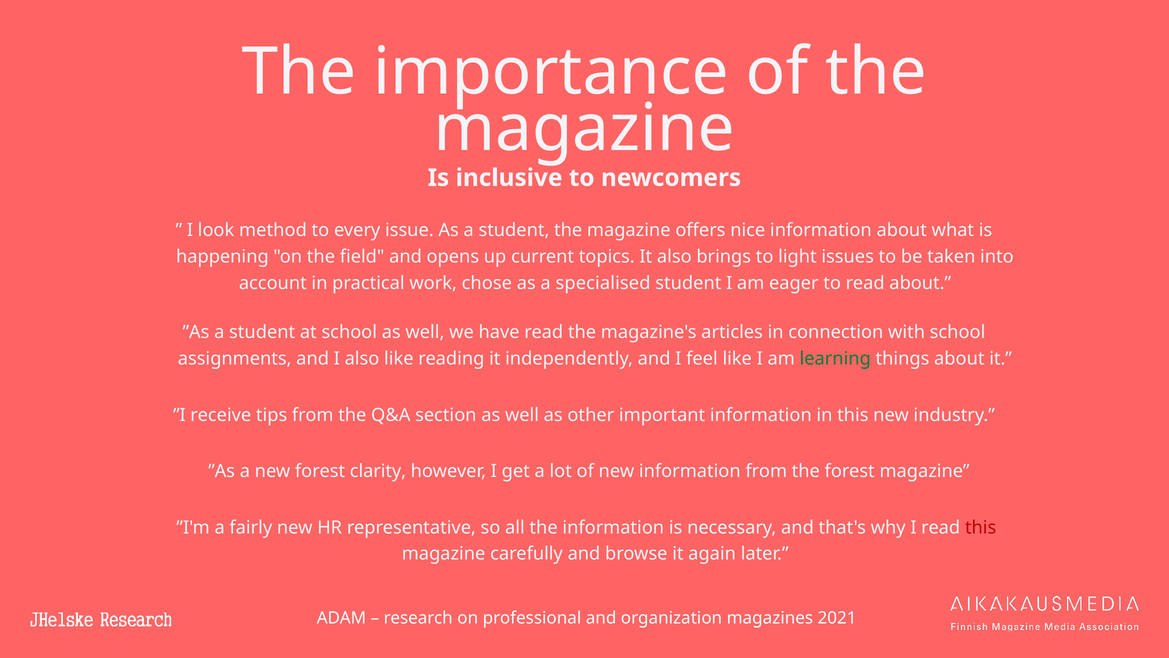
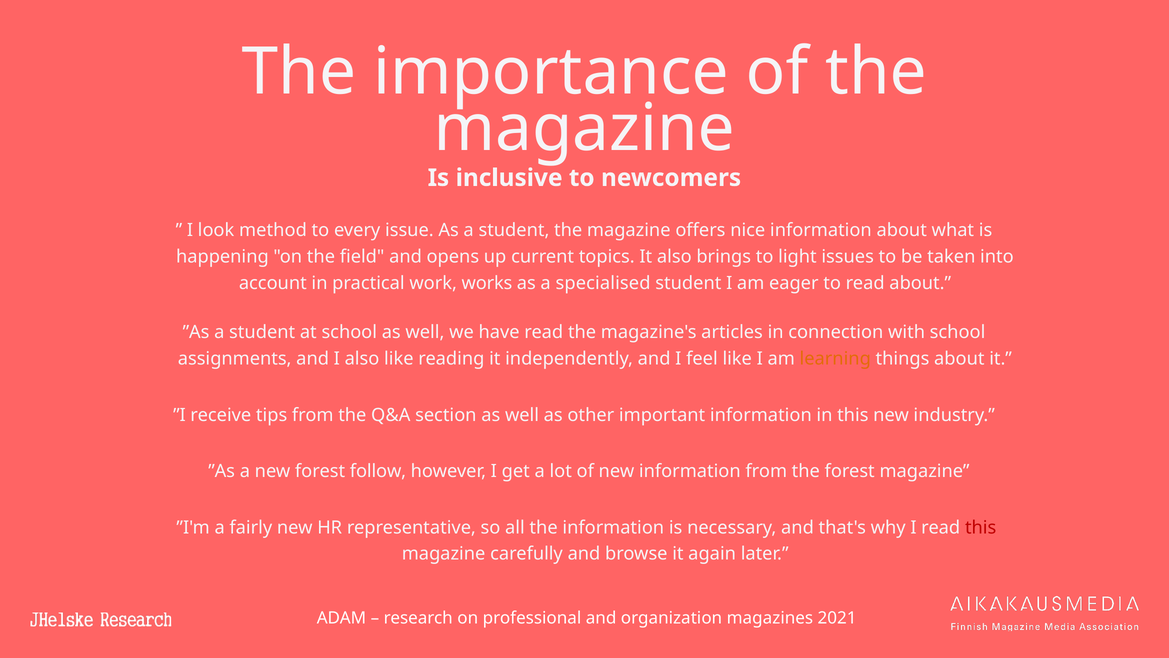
chose: chose -> works (487, 283)
learning colour: green -> orange (835, 358)
clarity: clarity -> follow (378, 471)
